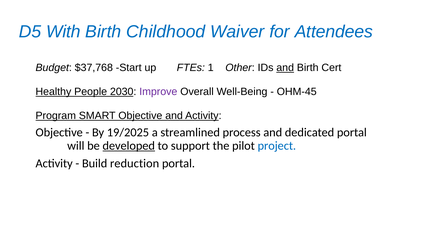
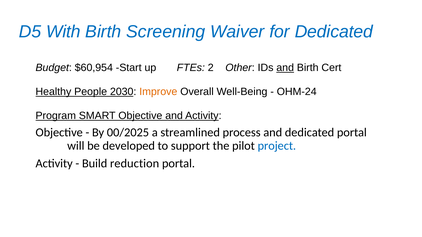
Childhood: Childhood -> Screening (166, 32)
for Attendees: Attendees -> Dedicated (334, 32)
$37,768: $37,768 -> $60,954 (94, 68)
1: 1 -> 2 (211, 68)
Improve colour: purple -> orange (158, 92)
OHM-45: OHM-45 -> OHM-24 (297, 92)
19/2025: 19/2025 -> 00/2025 (128, 133)
developed underline: present -> none (129, 146)
